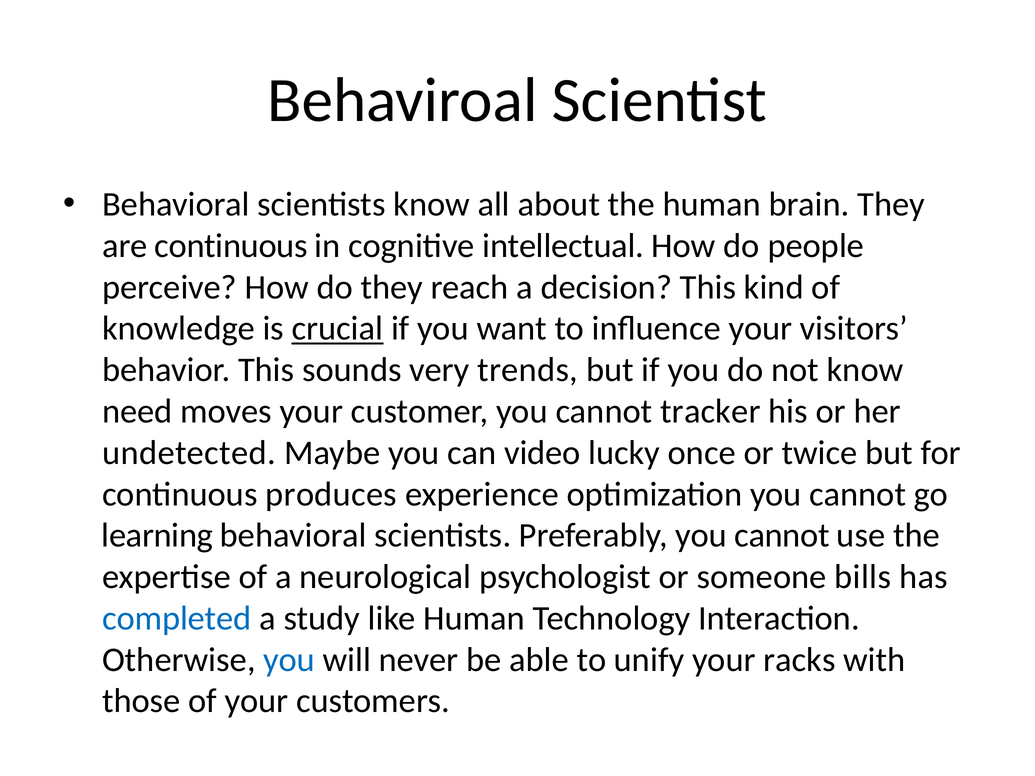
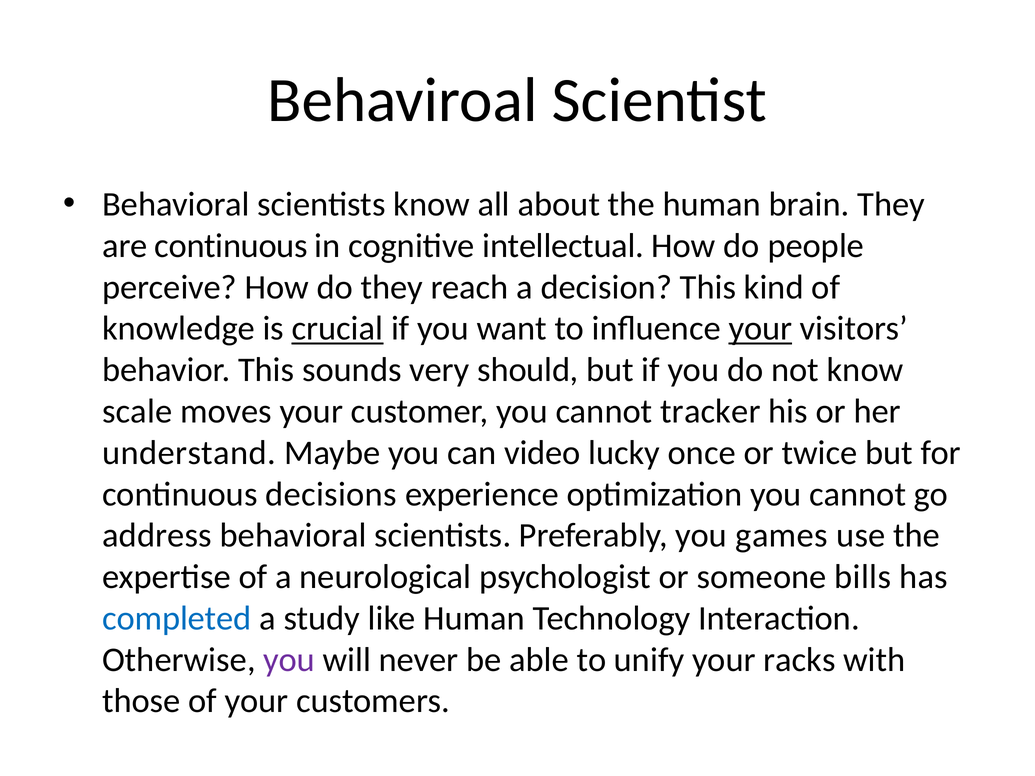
your underline: none -> present (760, 329)
trends: trends -> should (528, 370)
need: need -> scale (137, 411)
undetected: undetected -> understand (189, 453)
produces: produces -> decisions (331, 494)
learning: learning -> address (157, 536)
Preferably you cannot: cannot -> games (782, 536)
you colour: blue -> purple (289, 660)
